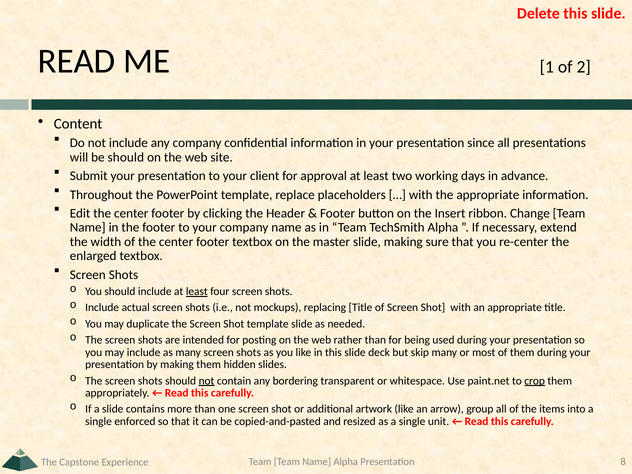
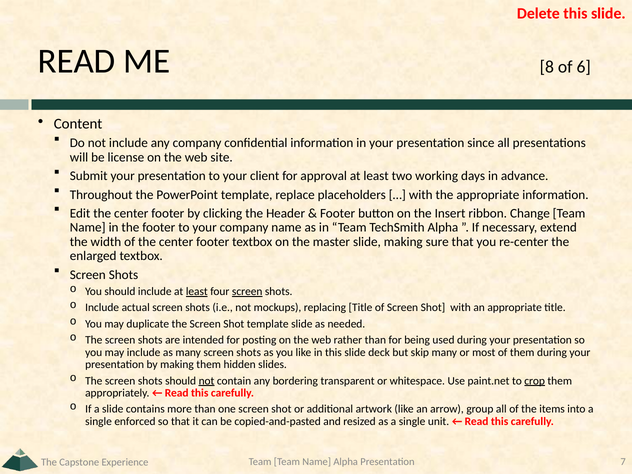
1: 1 -> 8 (547, 67)
2: 2 -> 6 (584, 67)
be should: should -> license (126, 157)
screen underline: none -> present (247, 292)
8: 8 -> 7 (623, 462)
